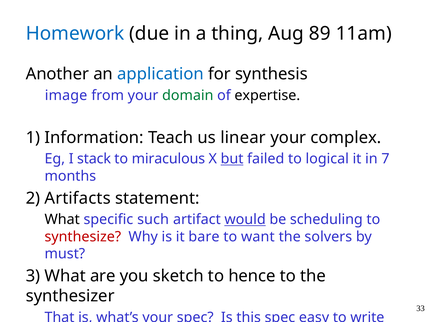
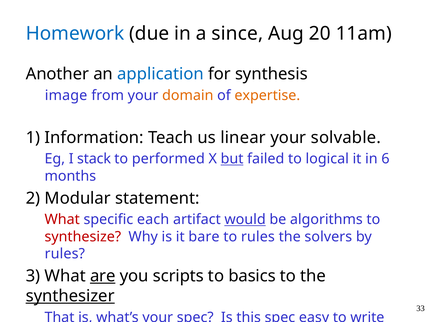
thing: thing -> since (237, 33)
89: 89 -> 20 (320, 33)
domain colour: green -> orange (188, 95)
expertise colour: black -> orange (267, 95)
complex: complex -> solvable (346, 137)
miraculous: miraculous -> performed (168, 159)
7: 7 -> 6 (385, 159)
Artifacts: Artifacts -> Modular (78, 198)
What colour: black -> red (62, 219)
such: such -> each (153, 219)
scheduling: scheduling -> algorithms (326, 219)
to want: want -> rules (258, 236)
must: must -> rules (65, 254)
are underline: none -> present (103, 276)
sketch: sketch -> scripts (178, 276)
hence: hence -> basics (252, 276)
synthesizer underline: none -> present (70, 296)
